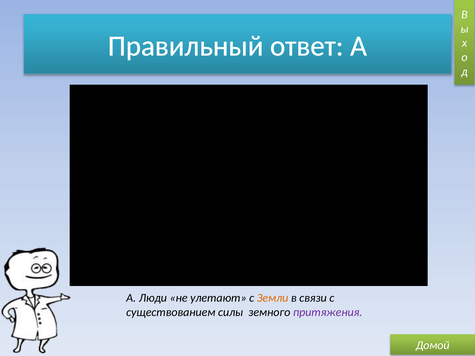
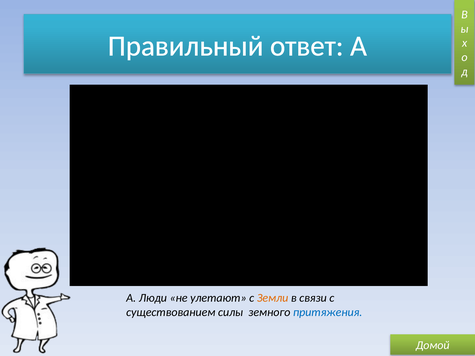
притяжения colour: purple -> blue (328, 312)
